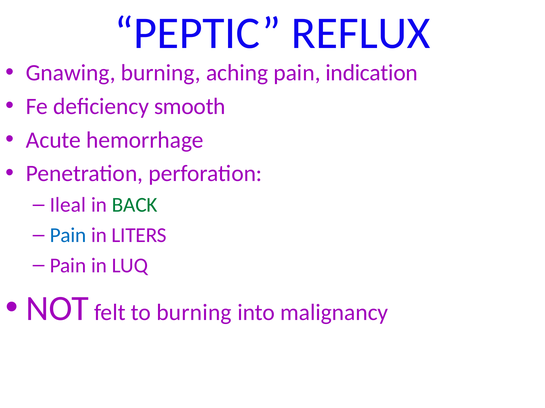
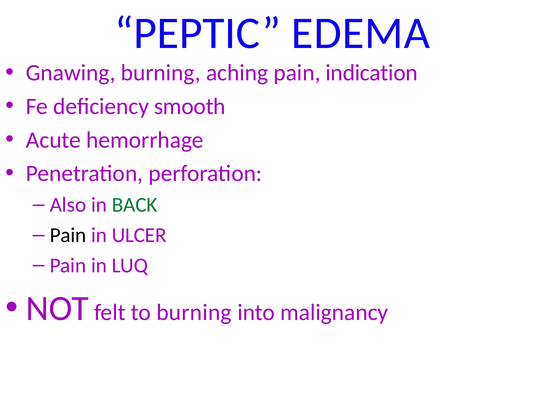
REFLUX: REFLUX -> EDEMA (361, 33)
Ileal: Ileal -> Also (68, 205)
Pain colour: blue -> black (68, 236)
LITERS: LITERS -> ULCER (139, 236)
